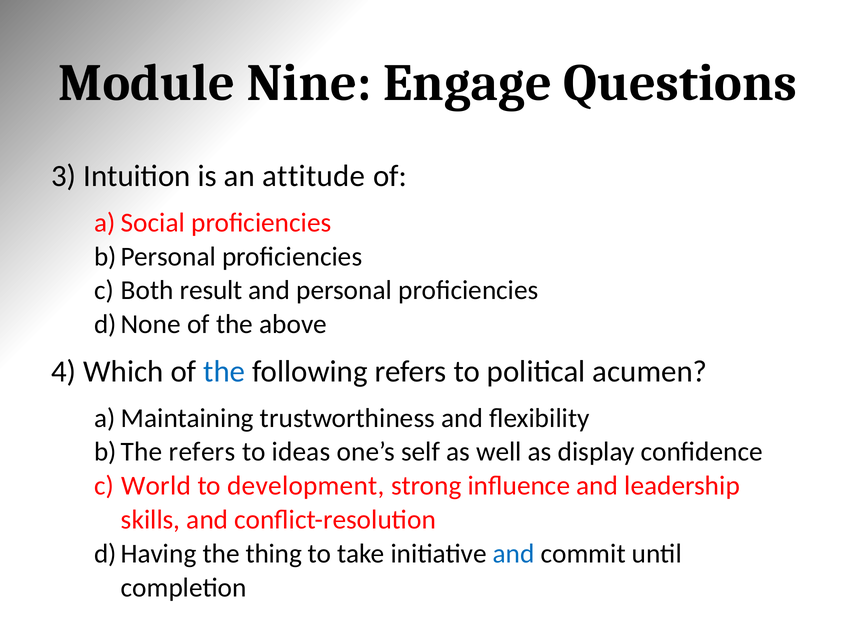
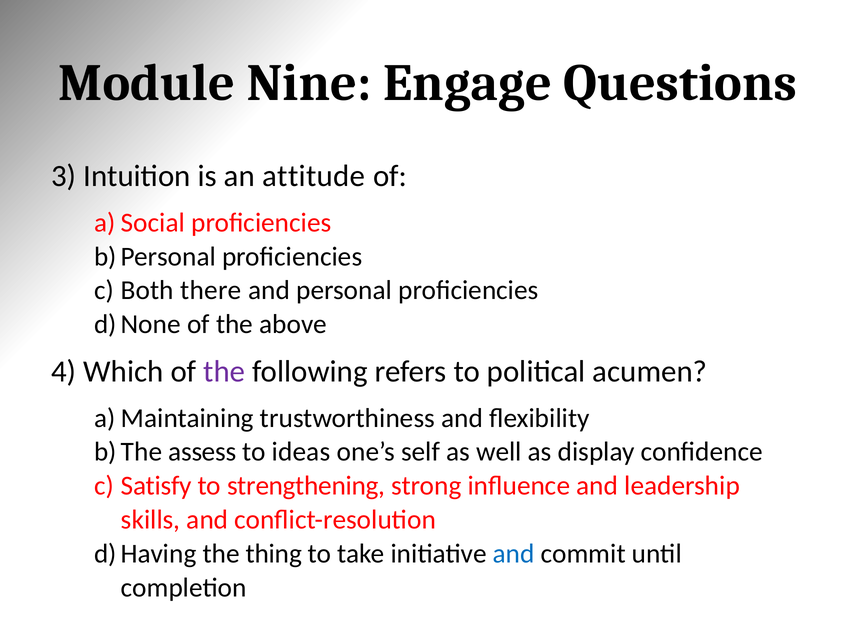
result: result -> there (211, 290)
the colour: blue -> purple (224, 372)
refers: refers -> assess (202, 452)
World: World -> Satisfy (156, 486)
development: development -> strengthening (306, 486)
